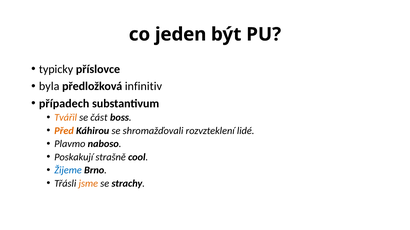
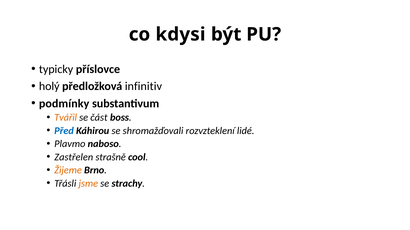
jeden: jeden -> kdysi (180, 34)
byla: byla -> holý (49, 87)
případech: případech -> podmínky (64, 104)
Před colour: orange -> blue (64, 131)
Poskakují: Poskakují -> Zastřelen (74, 157)
Žijeme colour: blue -> orange (68, 171)
